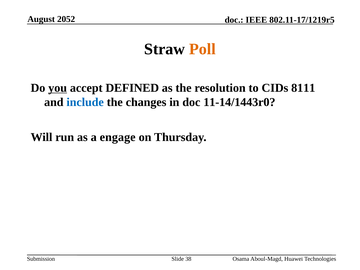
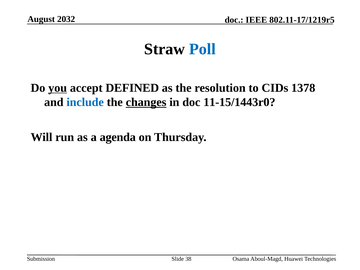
2052: 2052 -> 2032 (66, 19)
Poll colour: orange -> blue (202, 49)
8111: 8111 -> 1378 (303, 88)
changes underline: none -> present (146, 102)
11-14/1443r0: 11-14/1443r0 -> 11-15/1443r0 (239, 102)
engage: engage -> agenda (118, 137)
